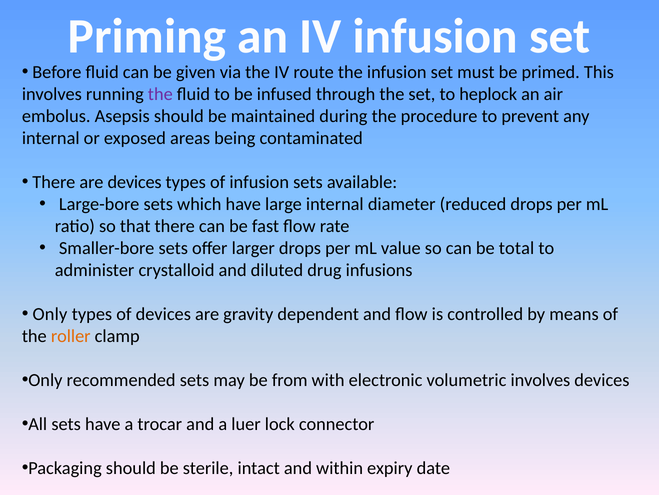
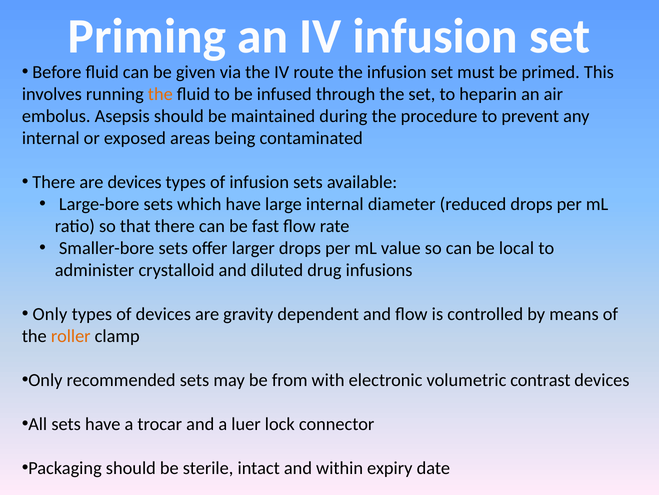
the colour: purple -> orange (160, 94)
heplock: heplock -> heparin (488, 94)
total: total -> local (517, 248)
volumetric involves: involves -> contrast (540, 380)
